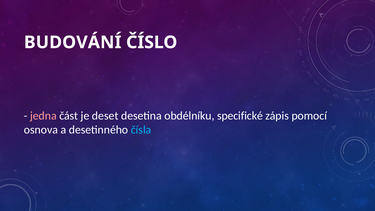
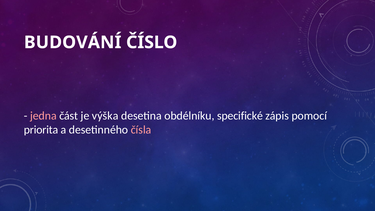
deset: deset -> výška (105, 116)
osnova: osnova -> priorita (41, 130)
čísla colour: light blue -> pink (141, 130)
